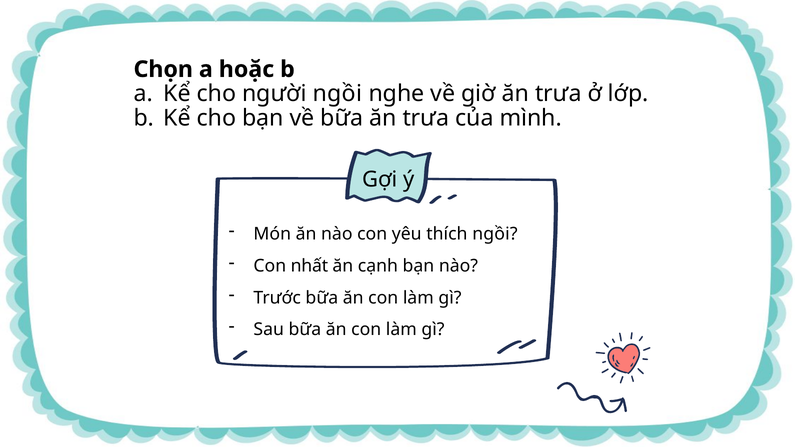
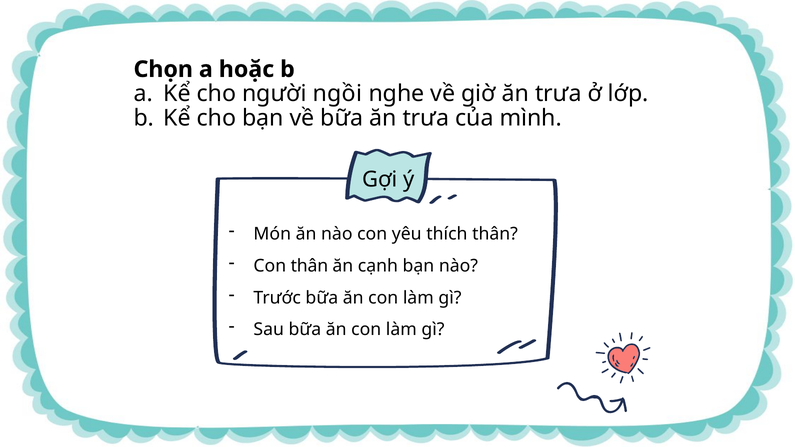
thích ngồi: ngồi -> thân (495, 234)
Con nhất: nhất -> thân (309, 266)
